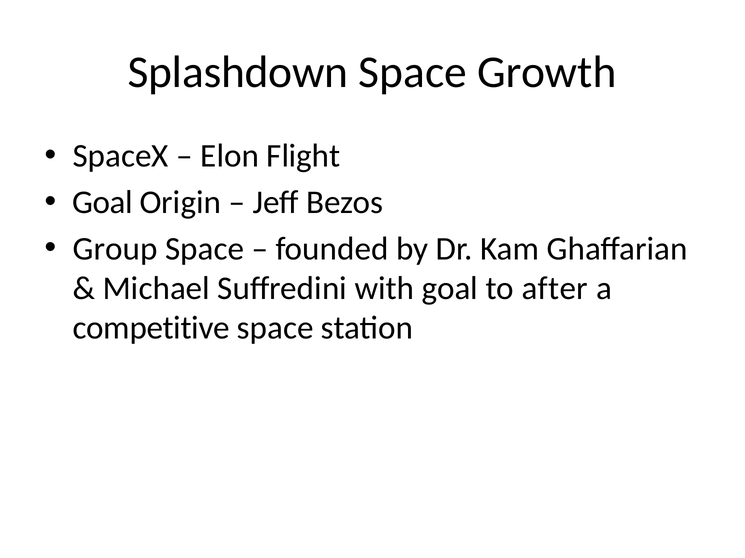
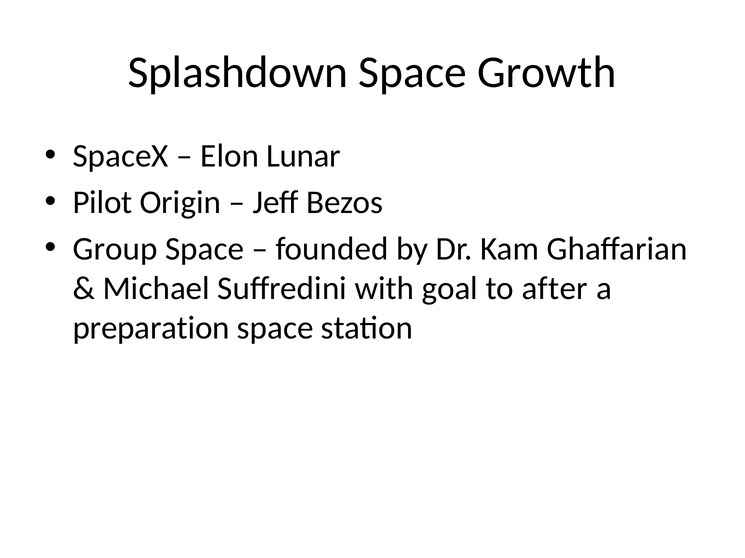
Flight: Flight -> Lunar (303, 156)
Goal: Goal -> Pilot (102, 203)
competitive: competitive -> preparation (151, 329)
